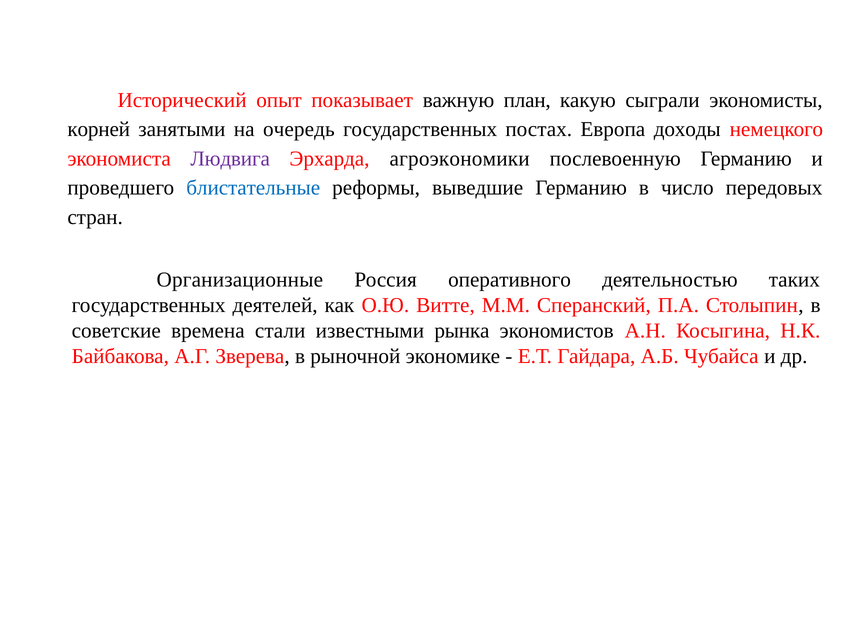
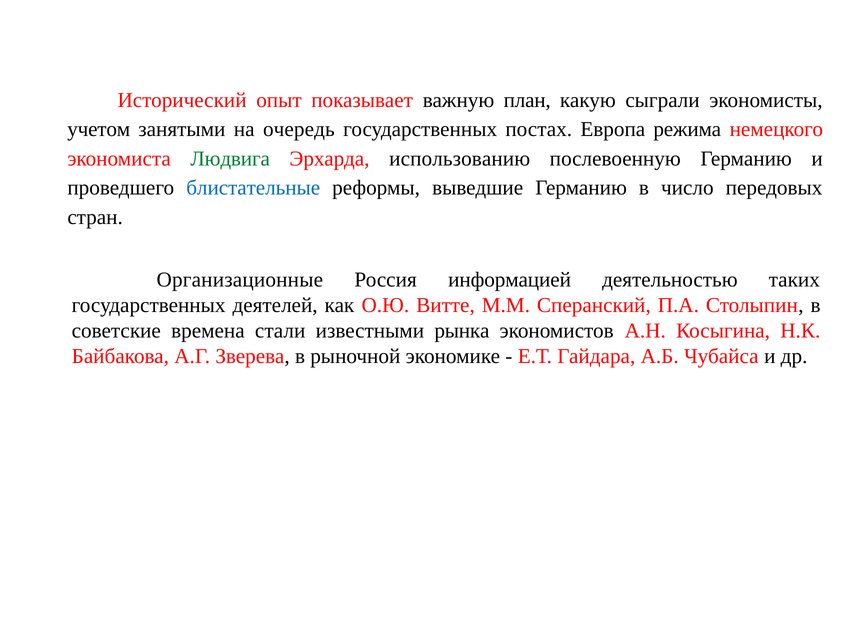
корней: корней -> учетом (99, 129)
доходы: доходы -> режима (687, 129)
Людвига colour: purple -> green (230, 159)
агроэкономики: агроэкономики -> использованию (460, 159)
оперативного: оперативного -> информацией (510, 280)
